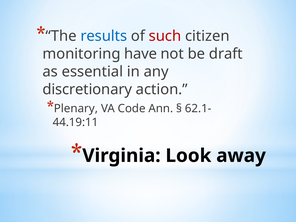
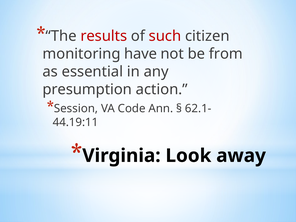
results colour: blue -> red (104, 36)
draft: draft -> from (226, 54)
discretionary: discretionary -> presumption (87, 89)
Plenary: Plenary -> Session (76, 108)
